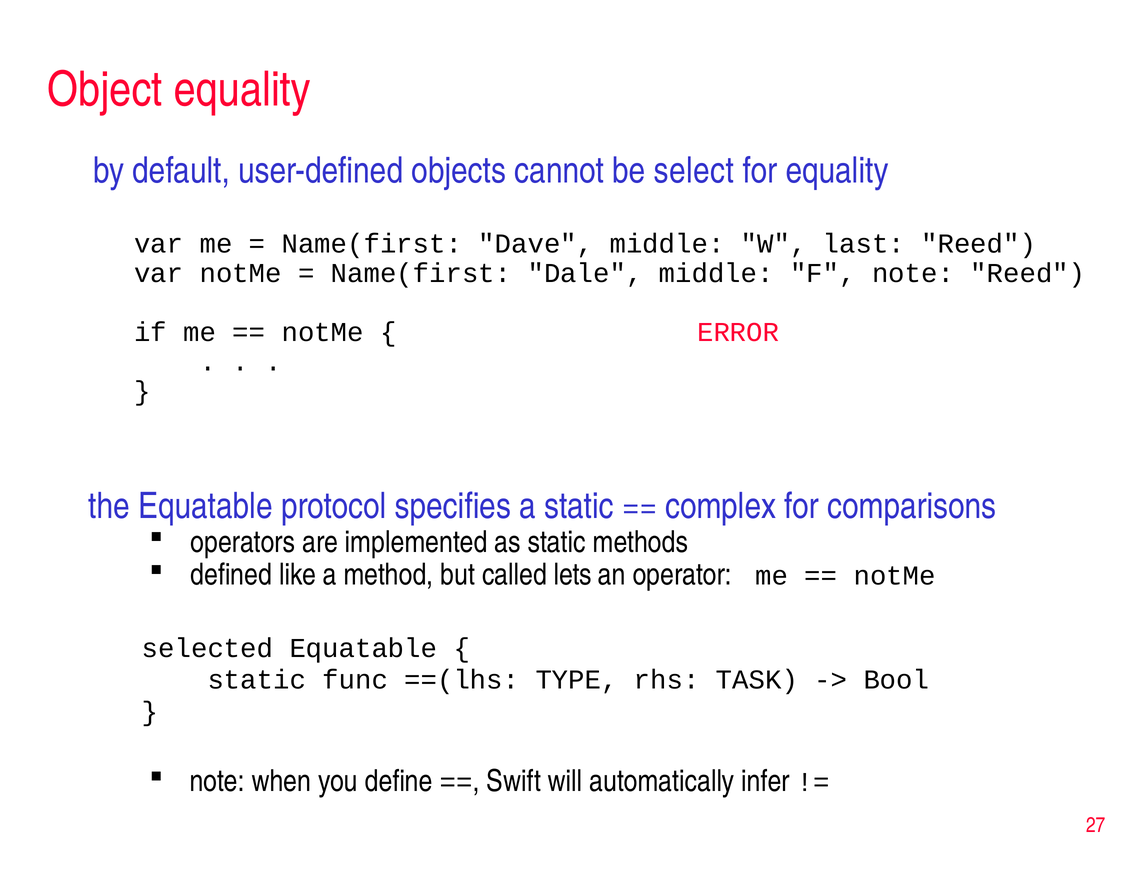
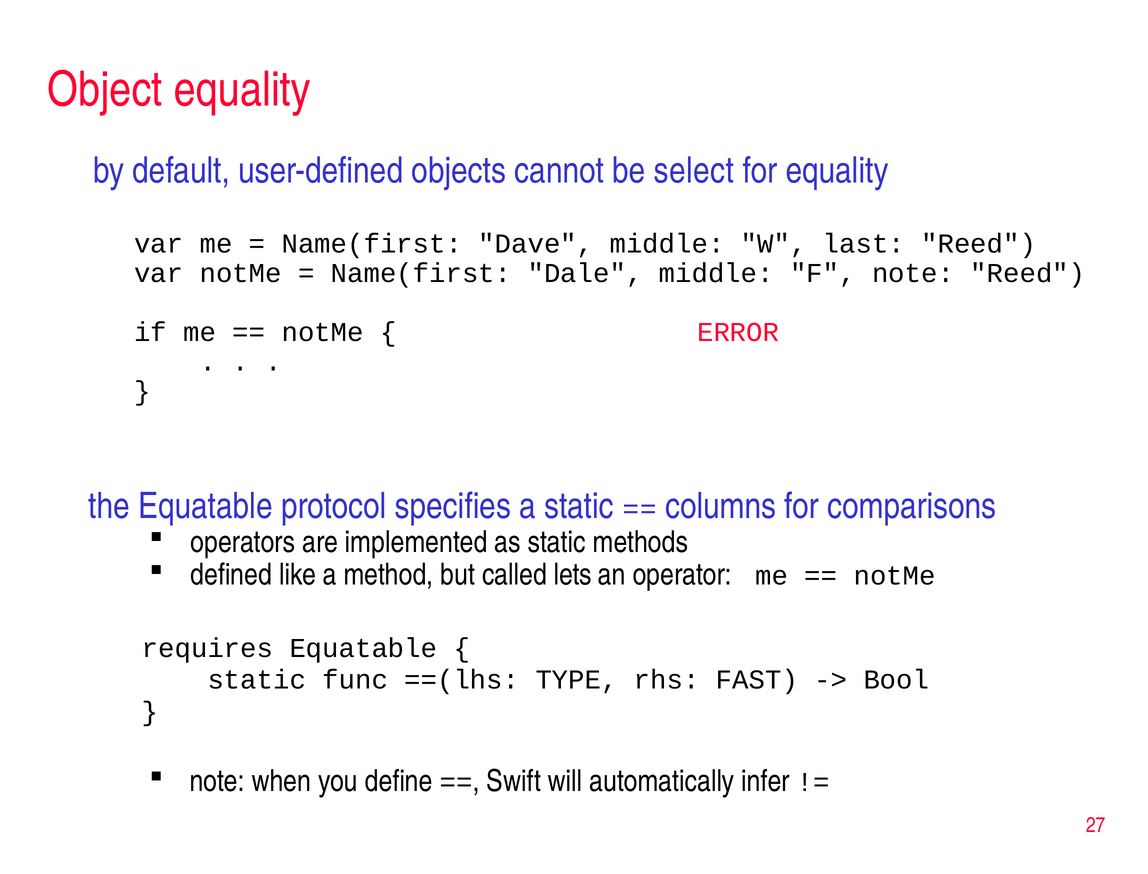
complex: complex -> columns (721, 506)
selected: selected -> requires (208, 649)
TASK: TASK -> FAST (757, 680)
